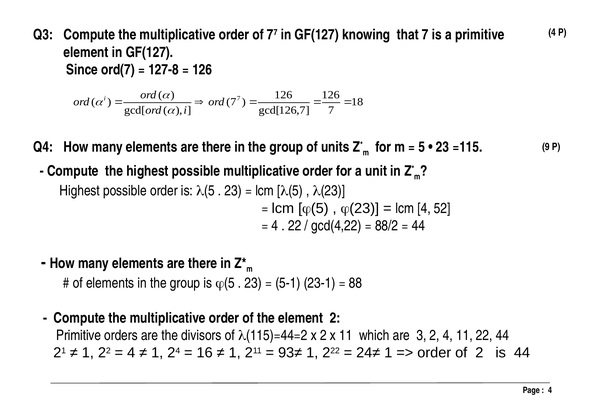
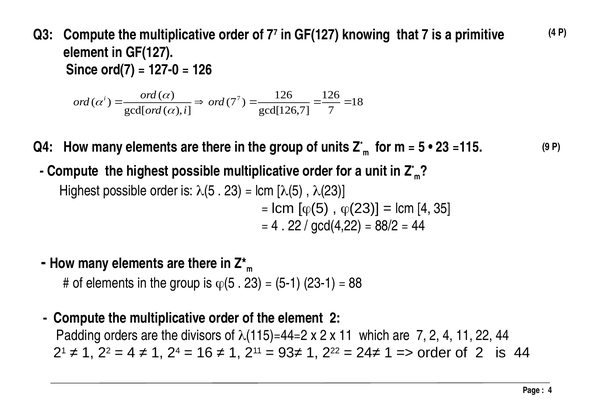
127-8: 127-8 -> 127-0 (164, 70)
52: 52 -> 35 (442, 208)
Primitive: Primitive -> Padding (79, 335)
are 3: 3 -> 7 (421, 335)
